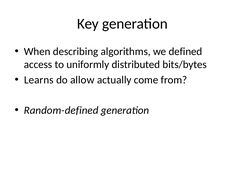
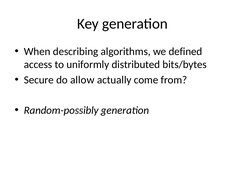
Learns: Learns -> Secure (39, 80)
Random-defined: Random-defined -> Random-possibly (61, 110)
